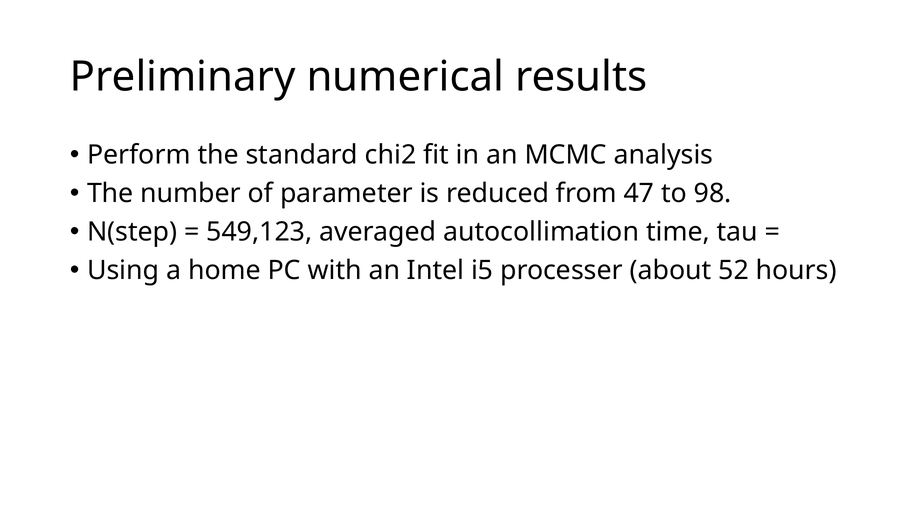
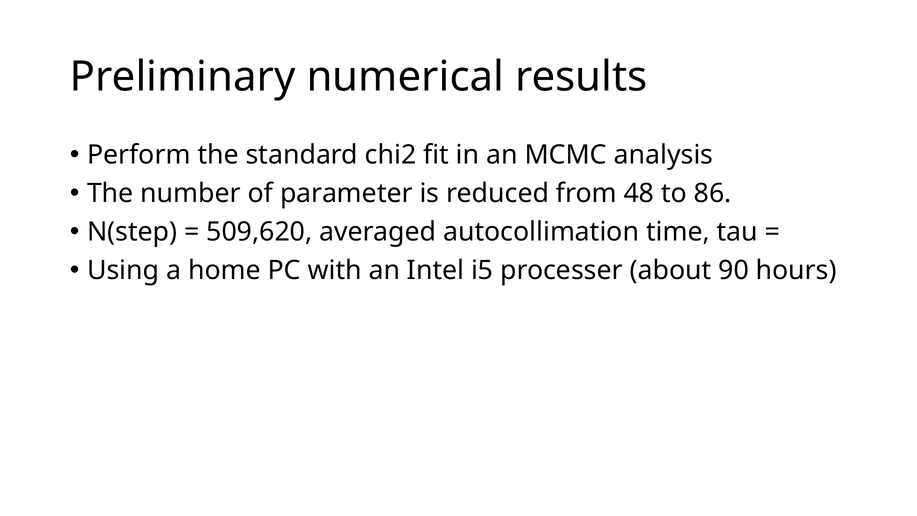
47: 47 -> 48 (639, 193)
98: 98 -> 86 (713, 193)
549,123: 549,123 -> 509,620 (259, 232)
52: 52 -> 90 (734, 270)
